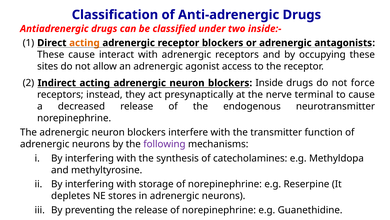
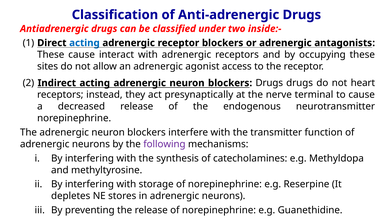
acting colour: orange -> blue (84, 43)
blockers Inside: Inside -> Drugs (269, 83)
force: force -> heart (363, 83)
